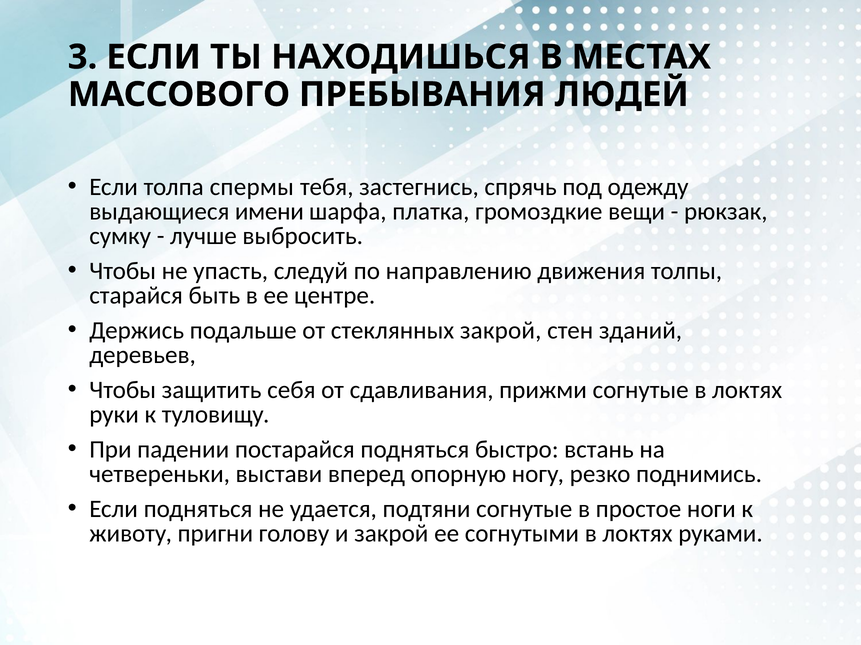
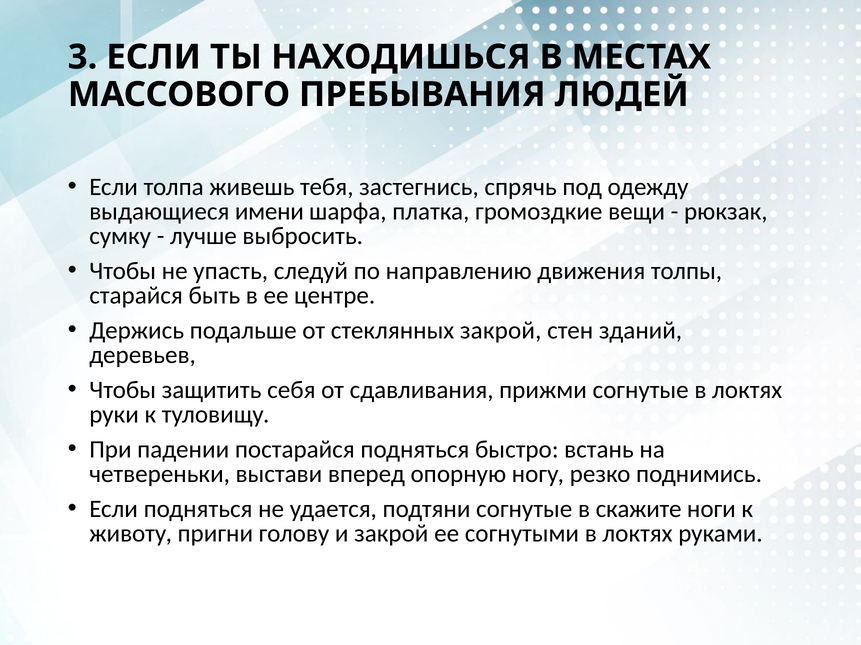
спермы: спермы -> живешь (252, 187)
простое: простое -> скажите (639, 510)
